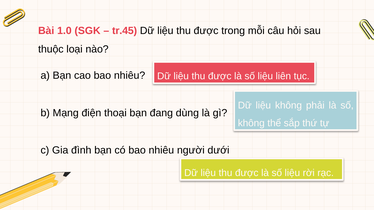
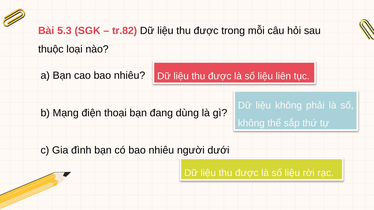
1.0: 1.0 -> 5.3 (64, 31)
tr.45: tr.45 -> tr.82 (125, 31)
